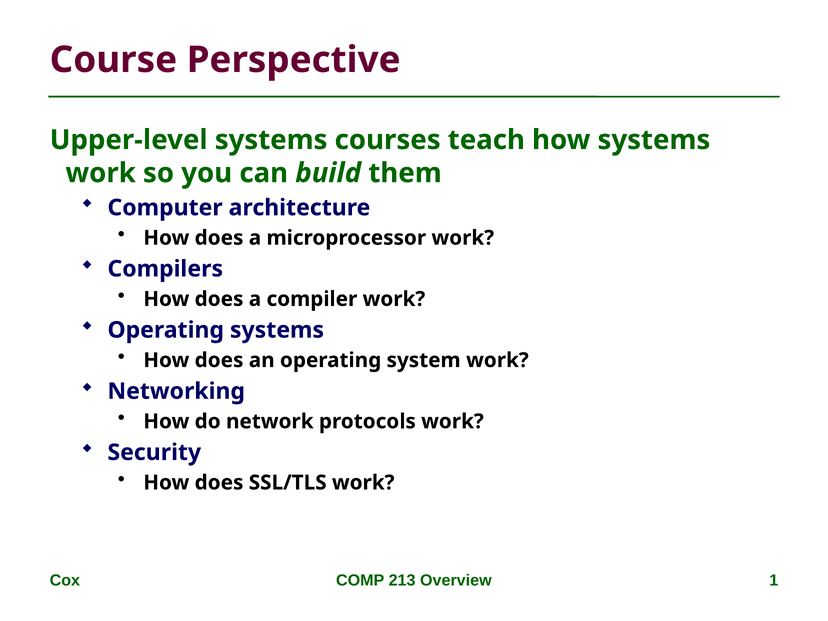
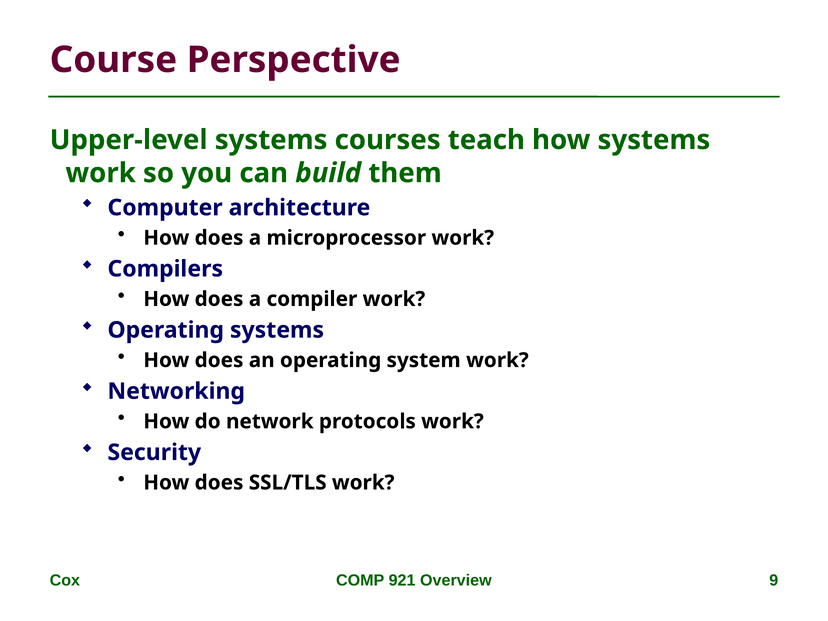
213: 213 -> 921 (402, 580)
1: 1 -> 9 (774, 580)
